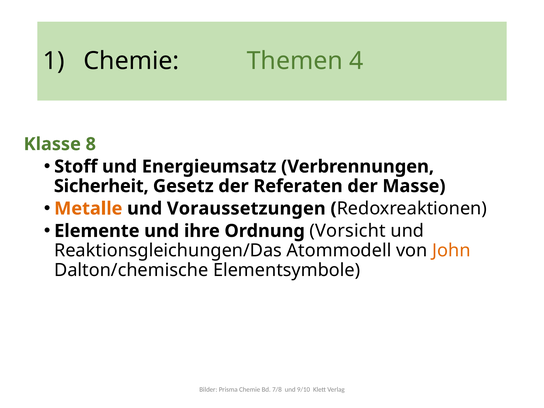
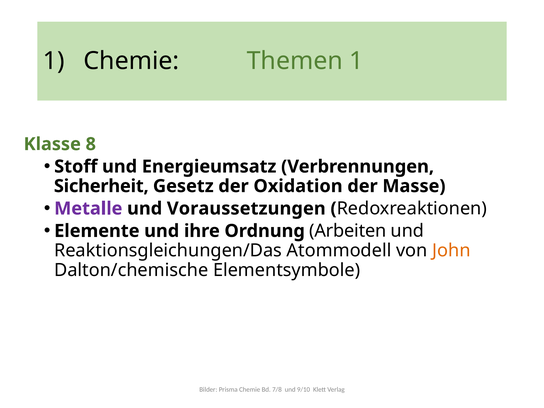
Themen 4: 4 -> 1 (356, 61)
Referaten: Referaten -> Oxidation (298, 186)
Metalle colour: orange -> purple (88, 209)
Vorsicht: Vorsicht -> Arbeiten (348, 231)
